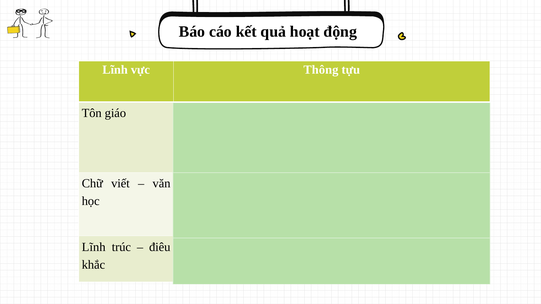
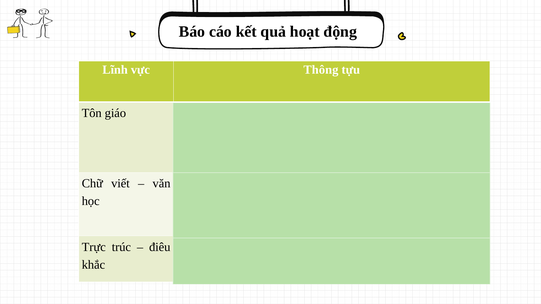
Lĩnh: Lĩnh -> Trực (94, 247)
